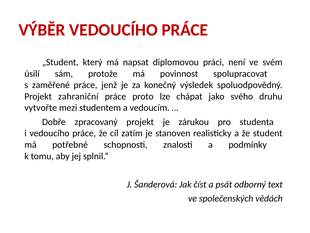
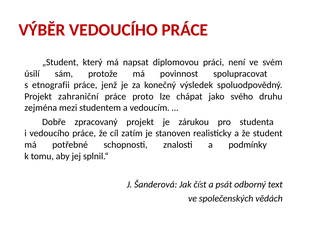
zaměřené: zaměřené -> etnografii (51, 85)
vytvořte: vytvořte -> zejména (41, 108)
